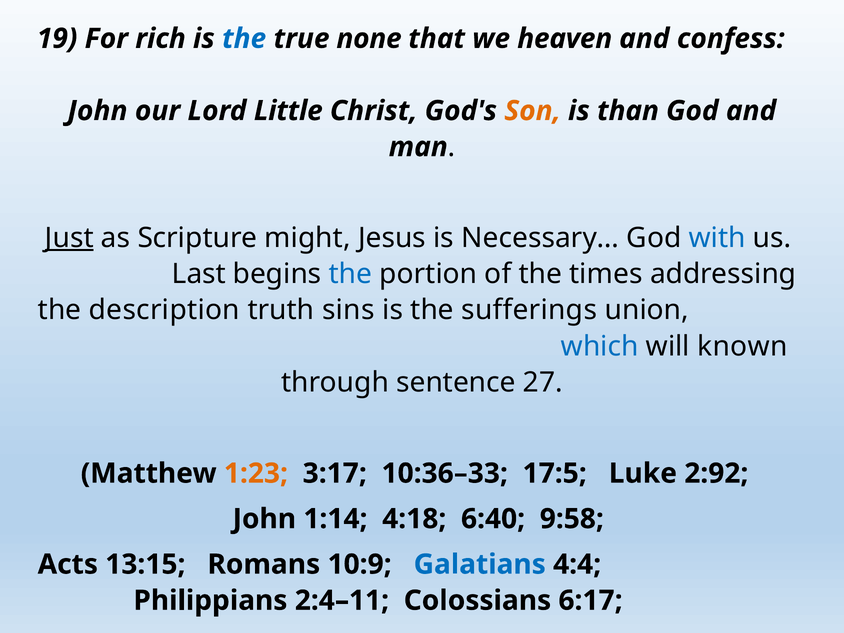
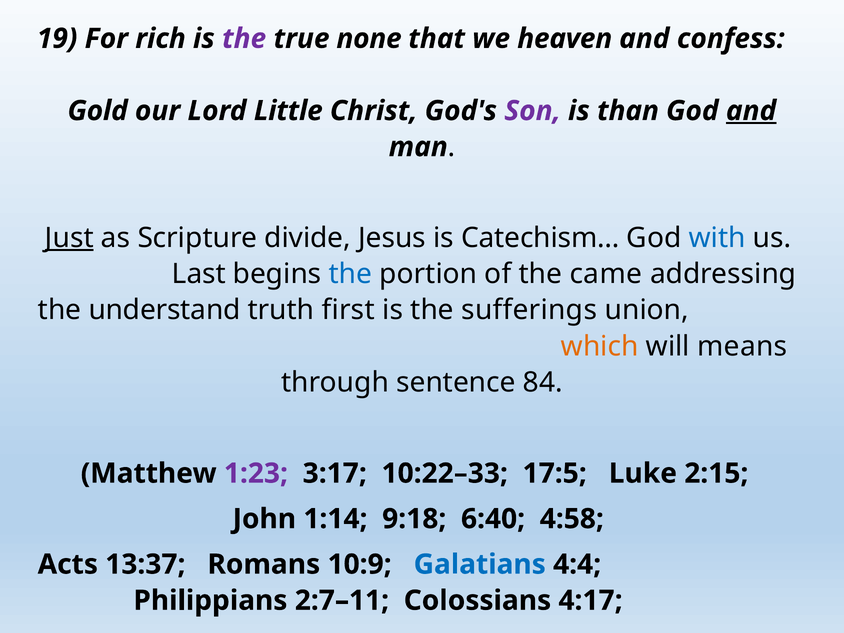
the colour: blue -> purple (244, 39)
John: John -> Gold (98, 111)
Son colour: orange -> purple (532, 111)
and underline: none -> present (751, 111)
might: might -> divide (308, 238)
Necessary…: Necessary… -> Catechism… (540, 238)
times: times -> came (606, 274)
description: description -> understand (165, 310)
sins: sins -> first (348, 310)
which colour: blue -> orange (600, 346)
known: known -> means (742, 346)
27: 27 -> 84 (543, 382)
1:23 colour: orange -> purple (256, 473)
10:36–33: 10:36–33 -> 10:22–33 (445, 473)
2:92: 2:92 -> 2:15 (716, 473)
4:18: 4:18 -> 9:18 (414, 519)
9:58: 9:58 -> 4:58 (572, 519)
13:15: 13:15 -> 13:37 (145, 564)
2:4–11: 2:4–11 -> 2:7–11 (342, 600)
6:17: 6:17 -> 4:17 (591, 600)
